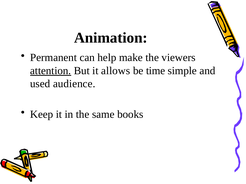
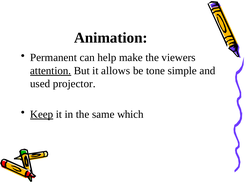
time: time -> tone (156, 71)
audience: audience -> projector (74, 84)
Keep underline: none -> present (42, 115)
books: books -> which (130, 115)
